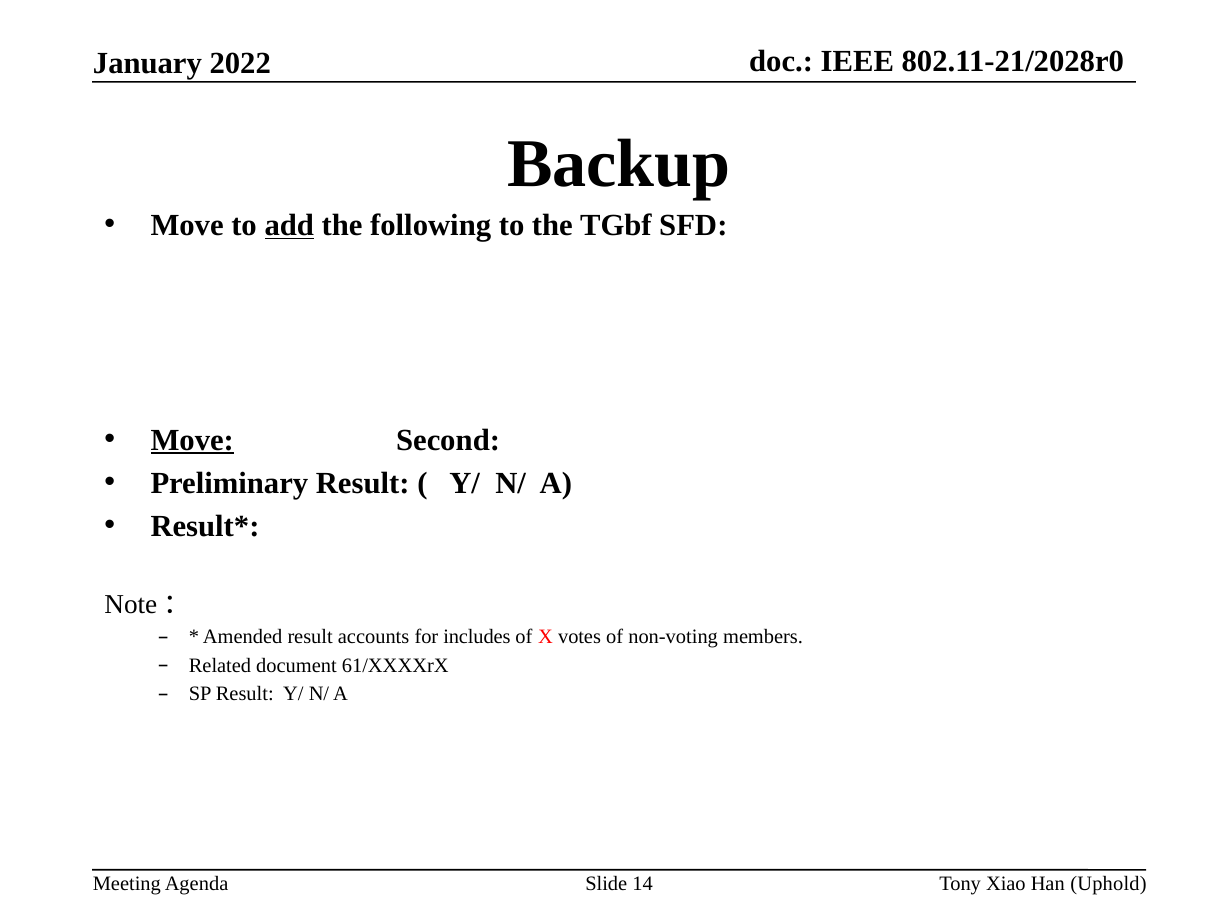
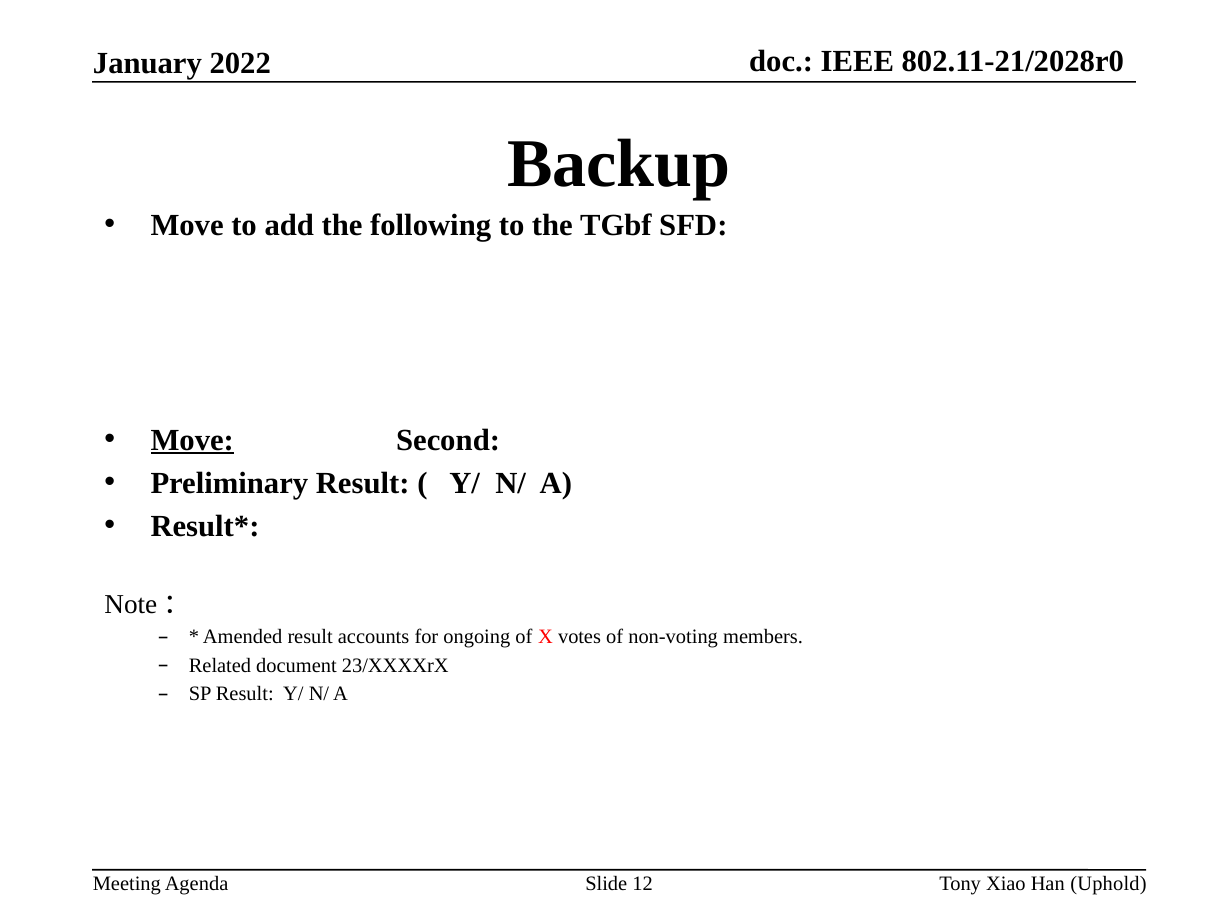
add underline: present -> none (289, 225)
includes: includes -> ongoing (477, 637)
61/XXXXrX: 61/XXXXrX -> 23/XXXXrX (395, 665)
14: 14 -> 12 (643, 883)
